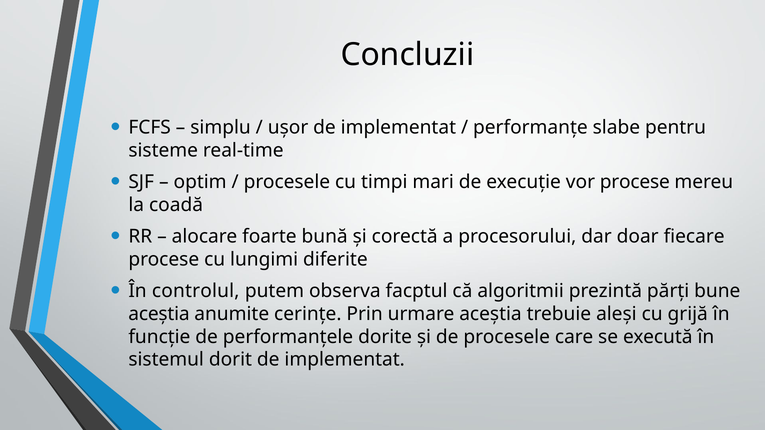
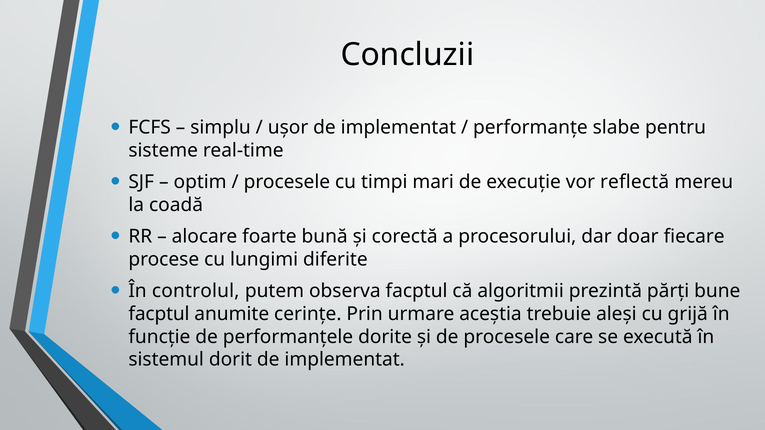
vor procese: procese -> reflectă (635, 182)
aceștia: aceștia -> facptul (159, 314)
